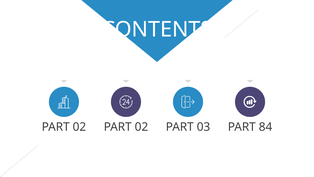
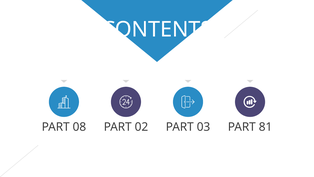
02: 02 -> 08 (79, 127)
84: 84 -> 81 (266, 127)
